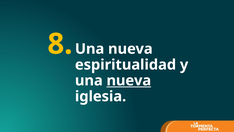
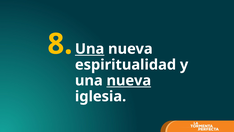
Una underline: none -> present (90, 49)
